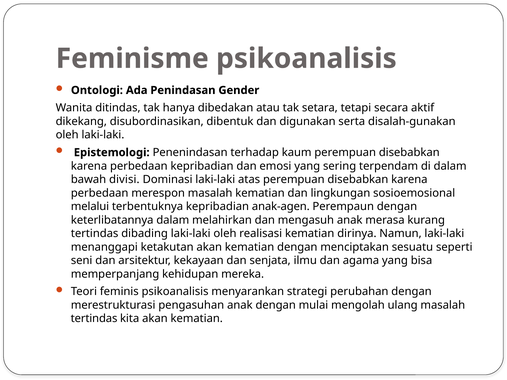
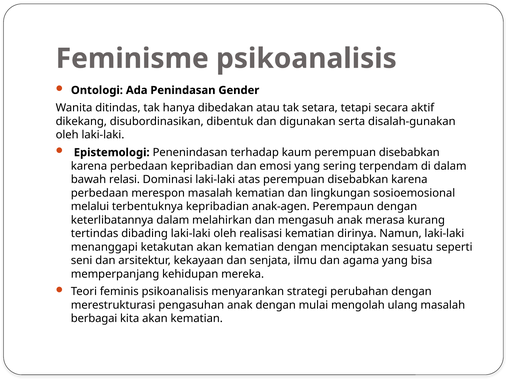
divisi: divisi -> relasi (124, 180)
tertindas: tertindas -> berbagai (94, 319)
